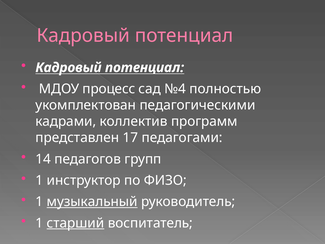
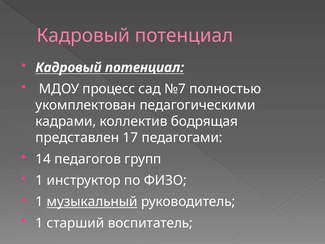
№4: №4 -> №7 (175, 89)
программ: программ -> бодрящая (204, 121)
старший underline: present -> none (75, 223)
